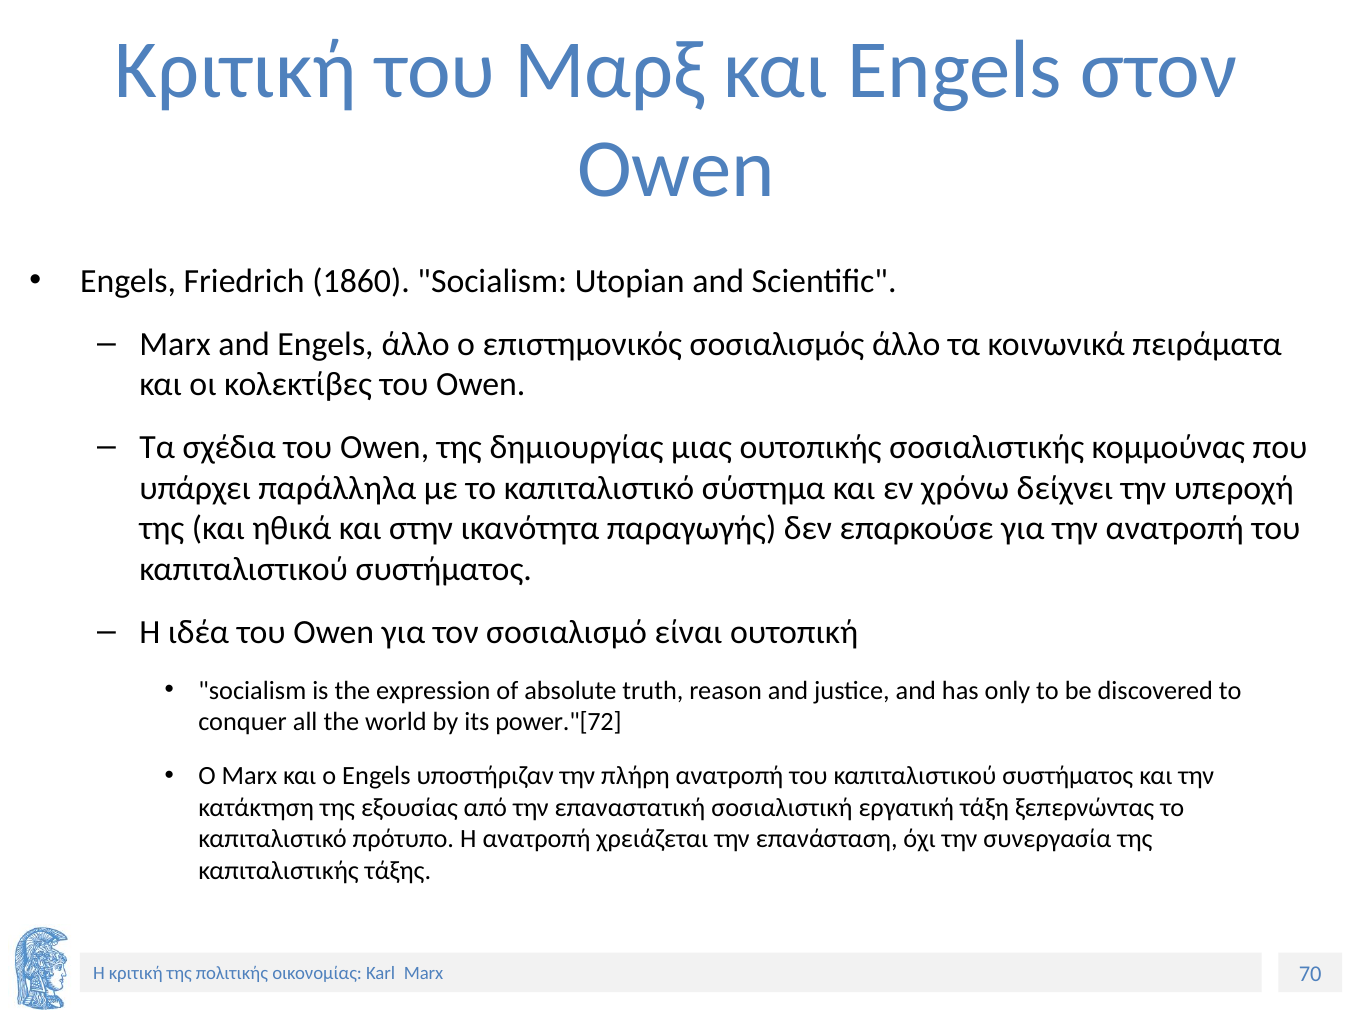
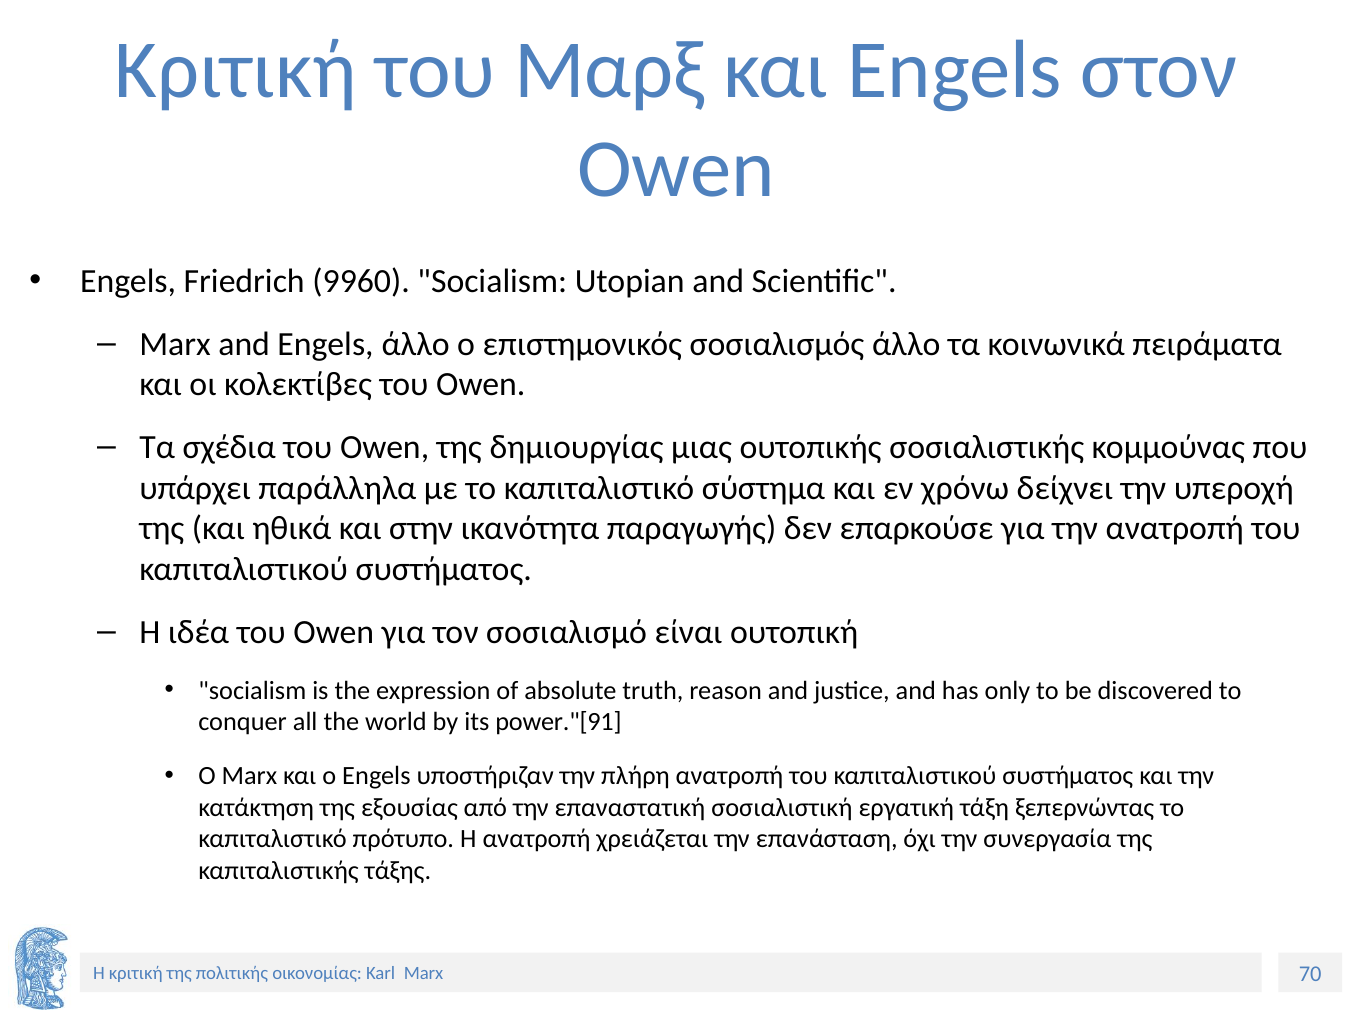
1860: 1860 -> 9960 (361, 281)
power."[72: power."[72 -> power."[91 (558, 722)
